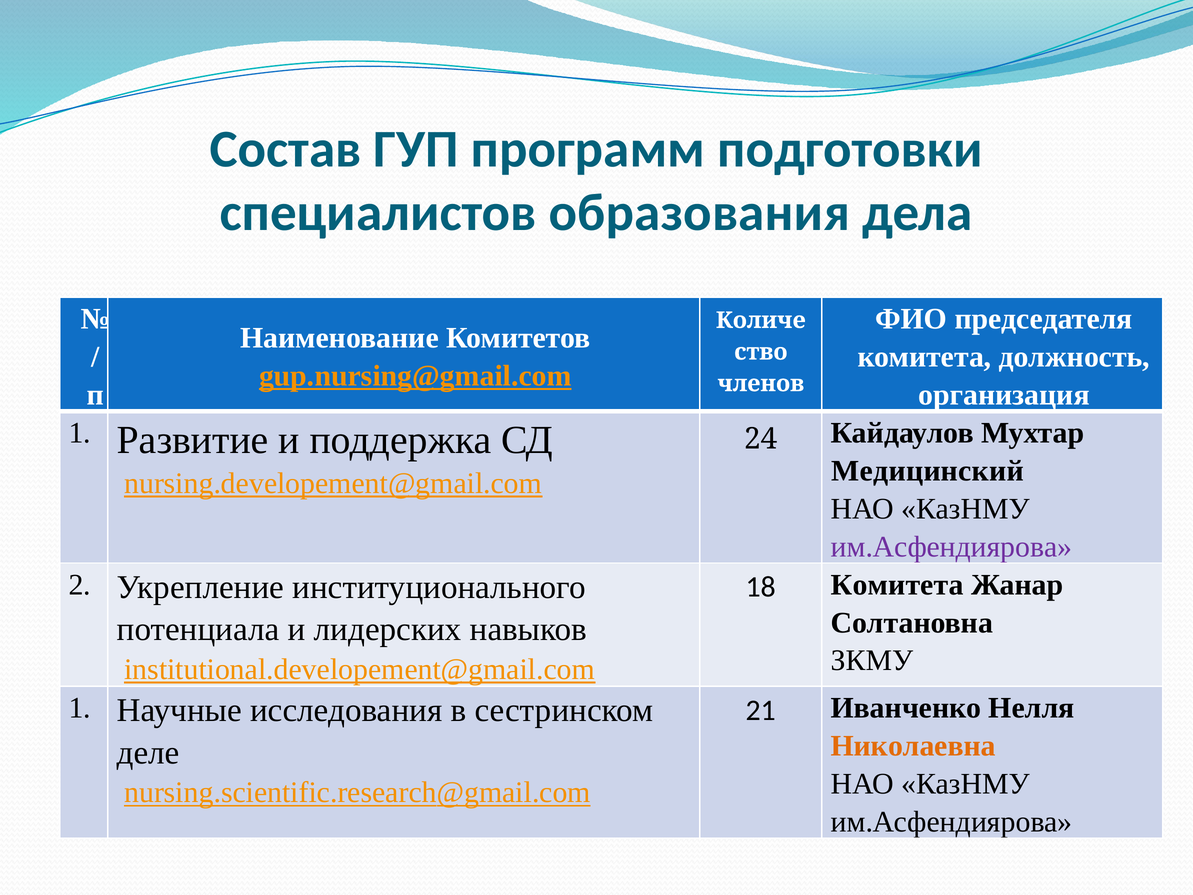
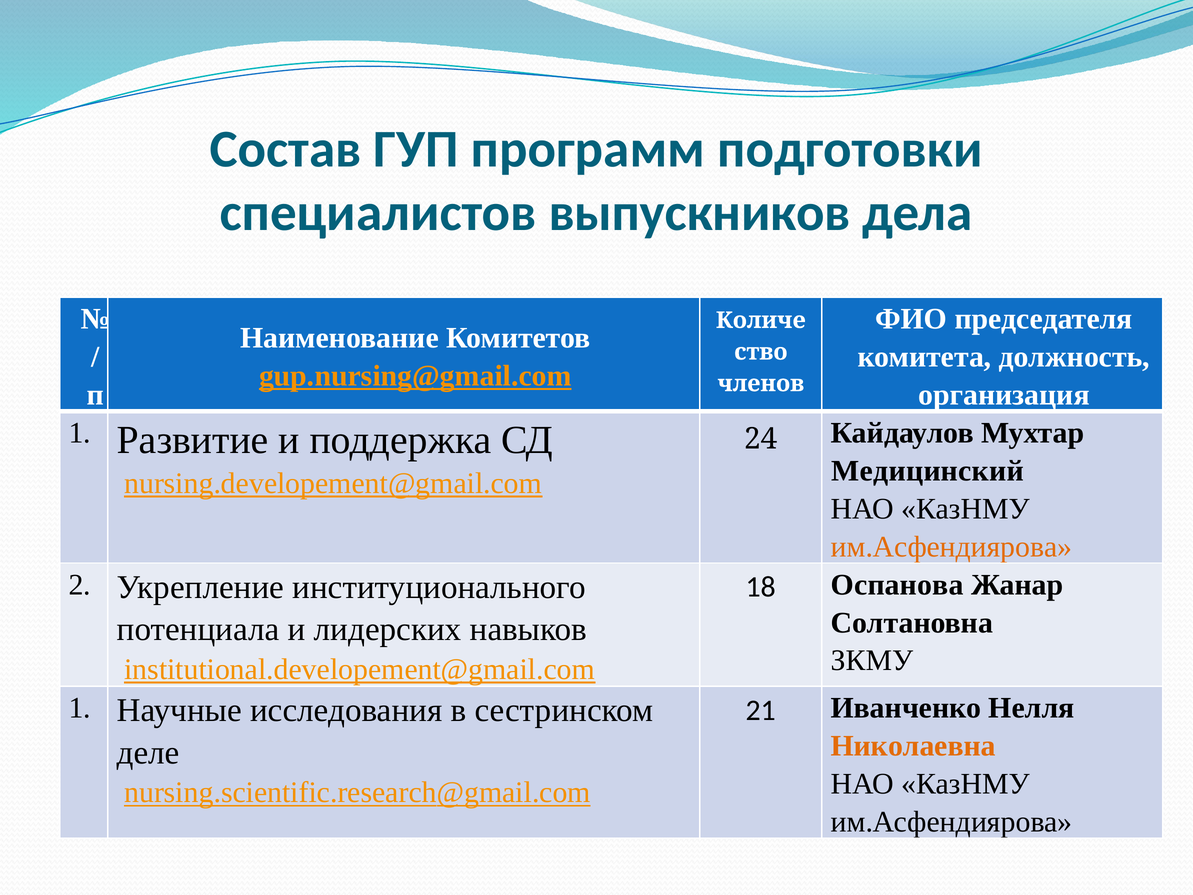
образования: образования -> выпускников (700, 213)
им.Асфендиярова colour: purple -> orange (952, 547)
18 Комитета: Комитета -> Оспанова (897, 585)
